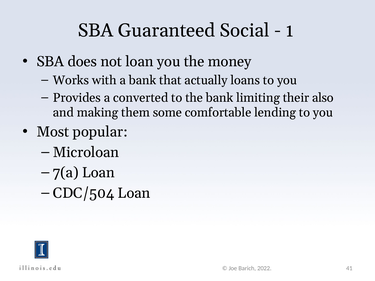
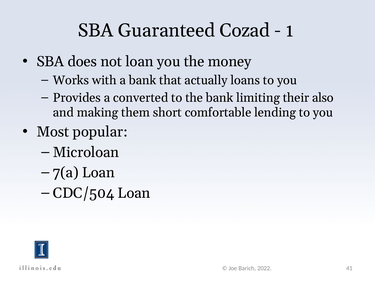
Social: Social -> Cozad (245, 31)
some: some -> short (167, 113)
